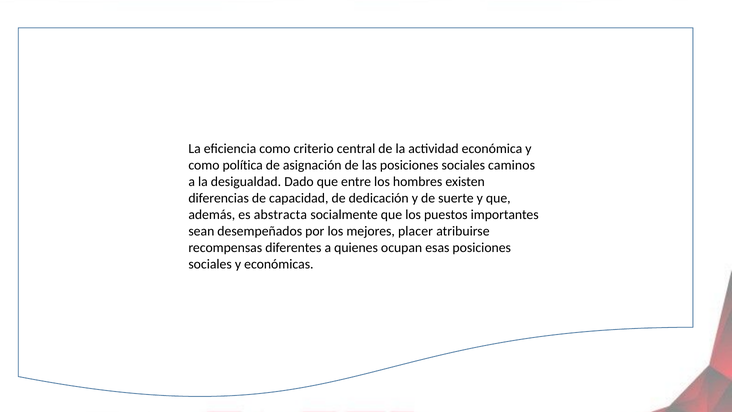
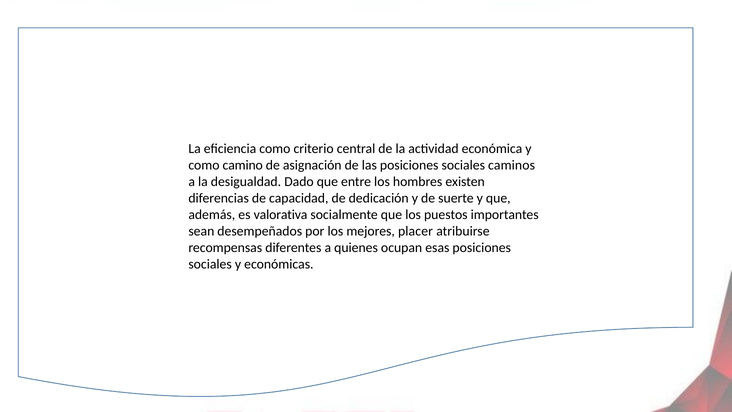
política: política -> camino (243, 165)
abstracta: abstracta -> valorativa (281, 215)
